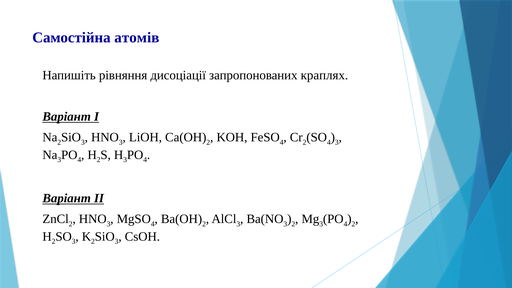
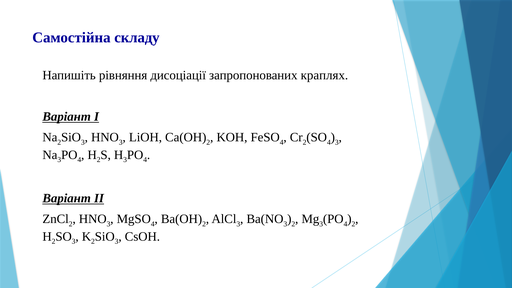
атомів: атомів -> складу (137, 37)
